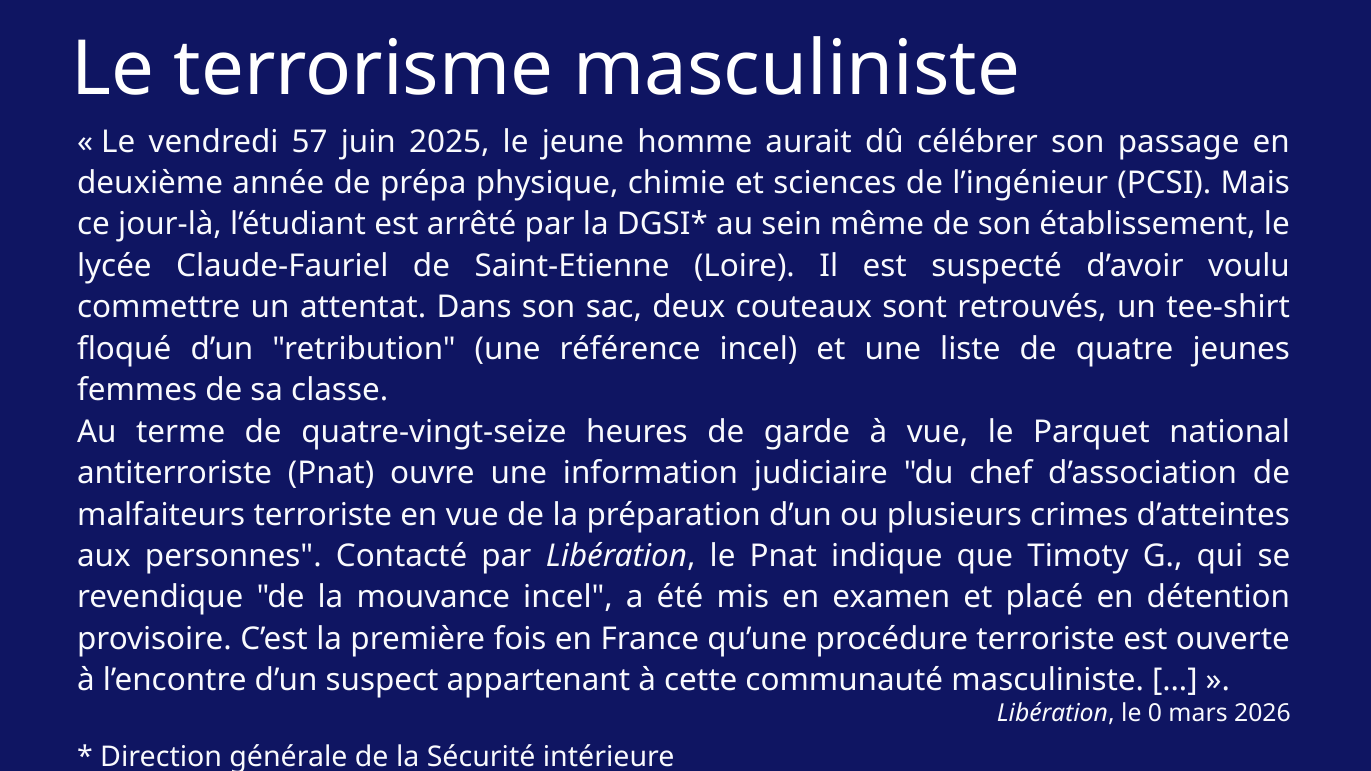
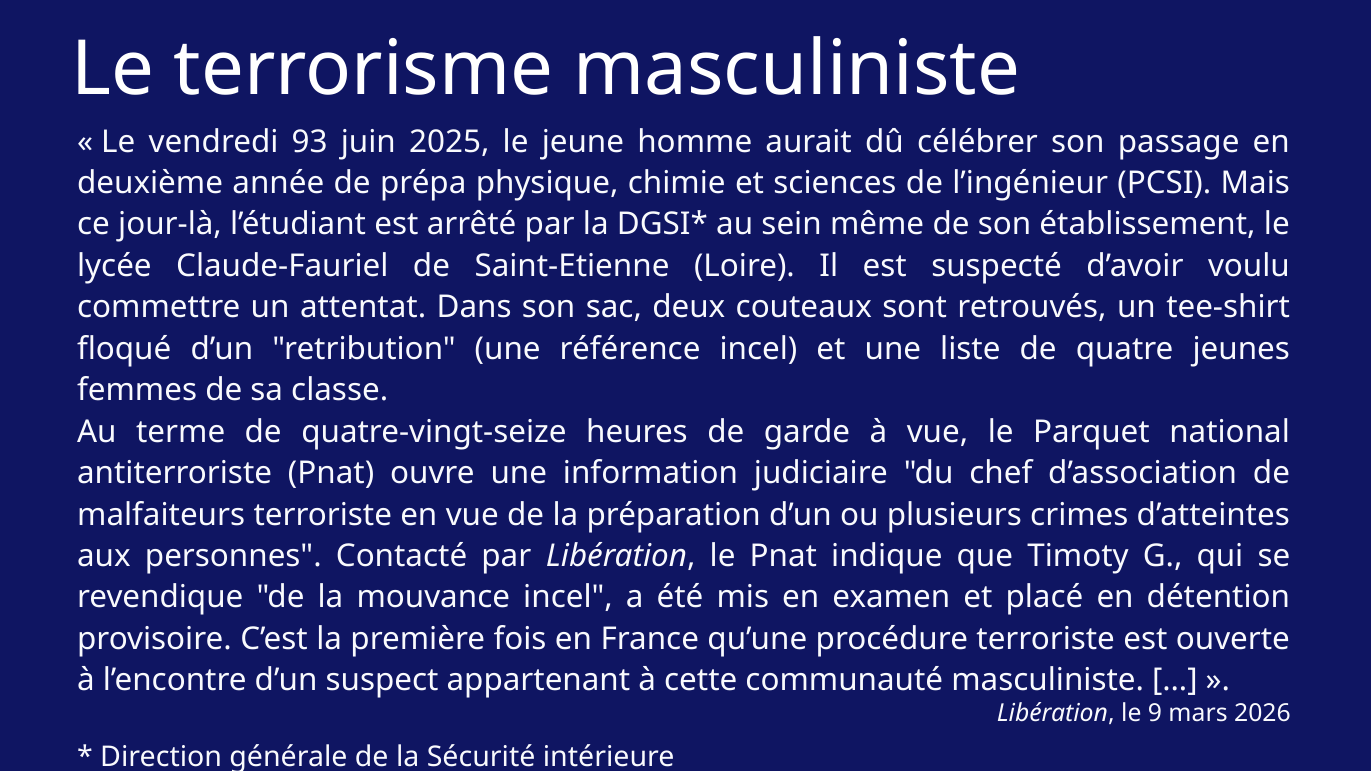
57: 57 -> 93 (310, 142)
0: 0 -> 9 (1155, 714)
